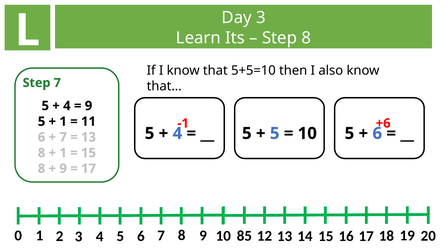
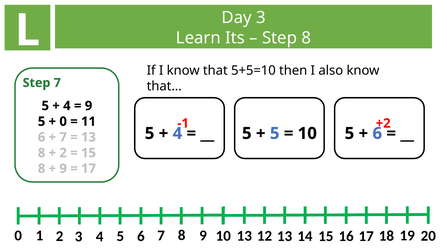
1: 1 -> 0 (63, 121)
+6: +6 -> +2 (383, 123)
1: 1 -> 2 (63, 153)
10 85: 85 -> 13 (244, 235)
